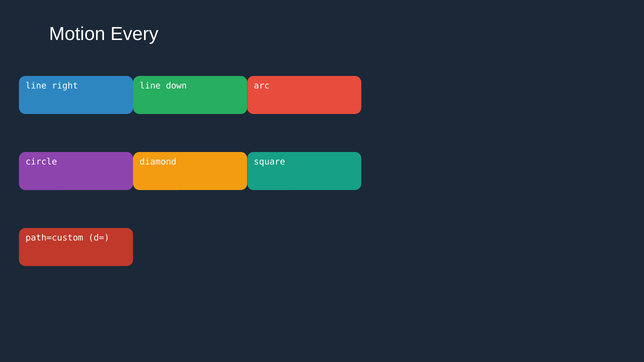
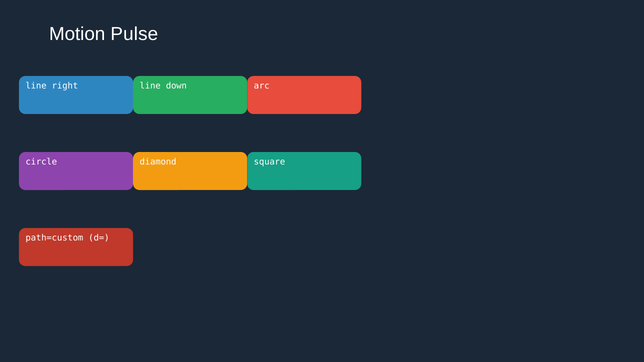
Every: Every -> Pulse (134, 34)
